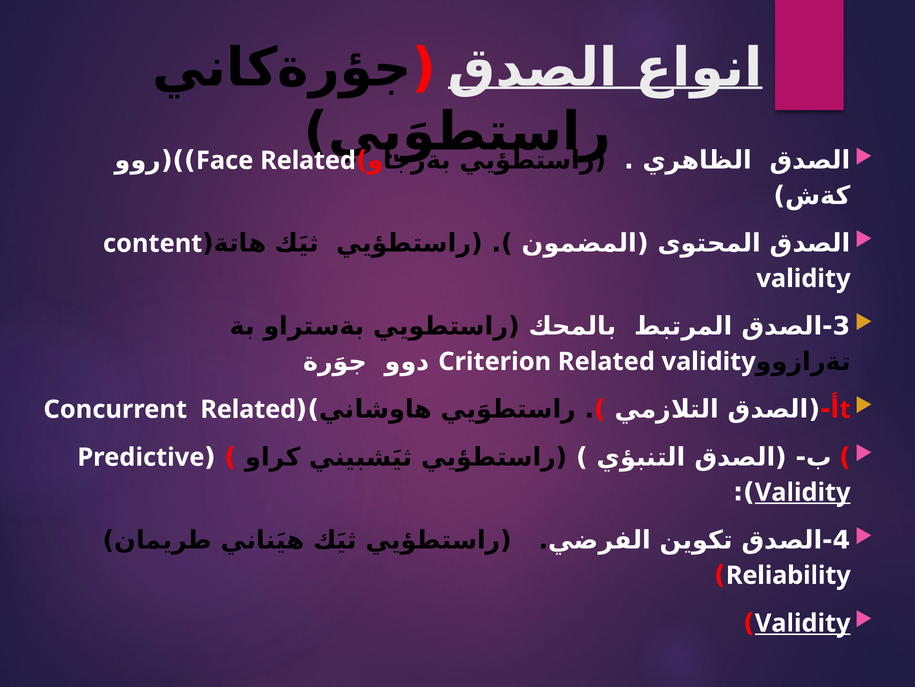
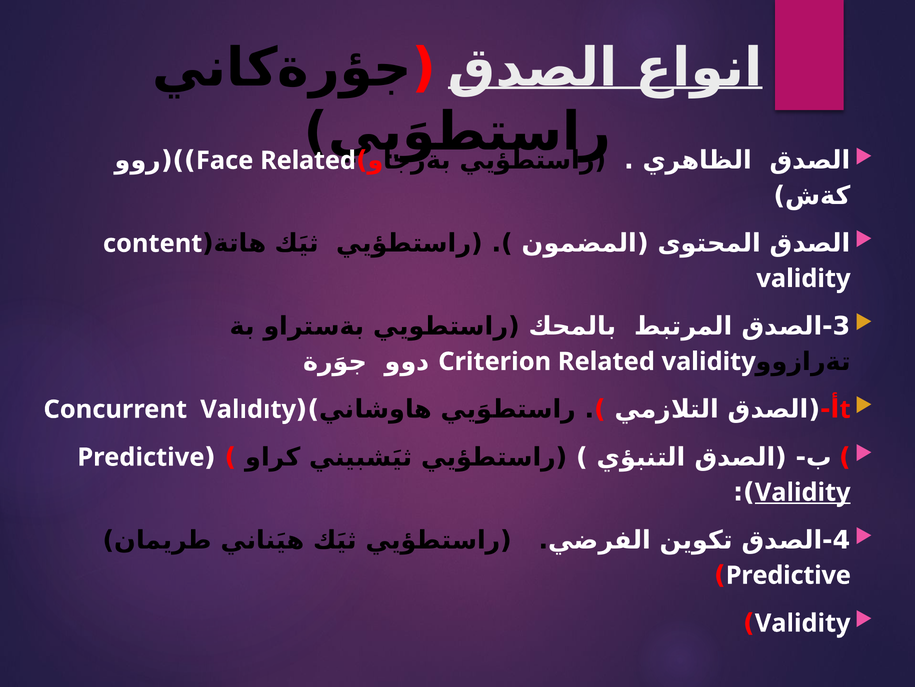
Related: Related -> Valıdıty (248, 409)
Reliability: Reliability -> Predictive (788, 575)
Validity underline: present -> none (803, 623)
